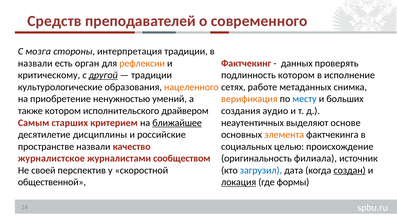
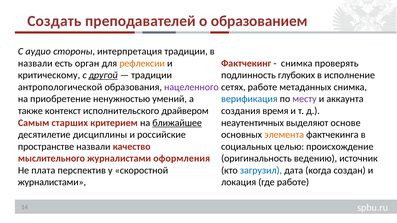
Средств: Средств -> Создать (55, 21)
современного: современного -> образованием (259, 21)
мозга: мозга -> аудио (38, 51)
данных: данных -> снимка (297, 63)
подлинность котором: котором -> глубоких (296, 75)
культурологические: культурологические -> антропологической (60, 87)
нацеленного colour: orange -> purple (191, 87)
верификация colour: orange -> blue (249, 99)
месту colour: blue -> purple (305, 99)
больших: больших -> аккаунта (345, 99)
также котором: котором -> контекст (63, 111)
аудио: аудио -> время (275, 111)
журналистское: журналистское -> мыслительного (51, 159)
сообществом: сообществом -> оформления (182, 159)
филиала: филиала -> ведению (316, 159)
своей: своей -> плата (43, 171)
создан underline: present -> none (350, 171)
общественной: общественной -> журналистами (52, 182)
локация underline: present -> none (239, 182)
где формы: формы -> работе (293, 182)
